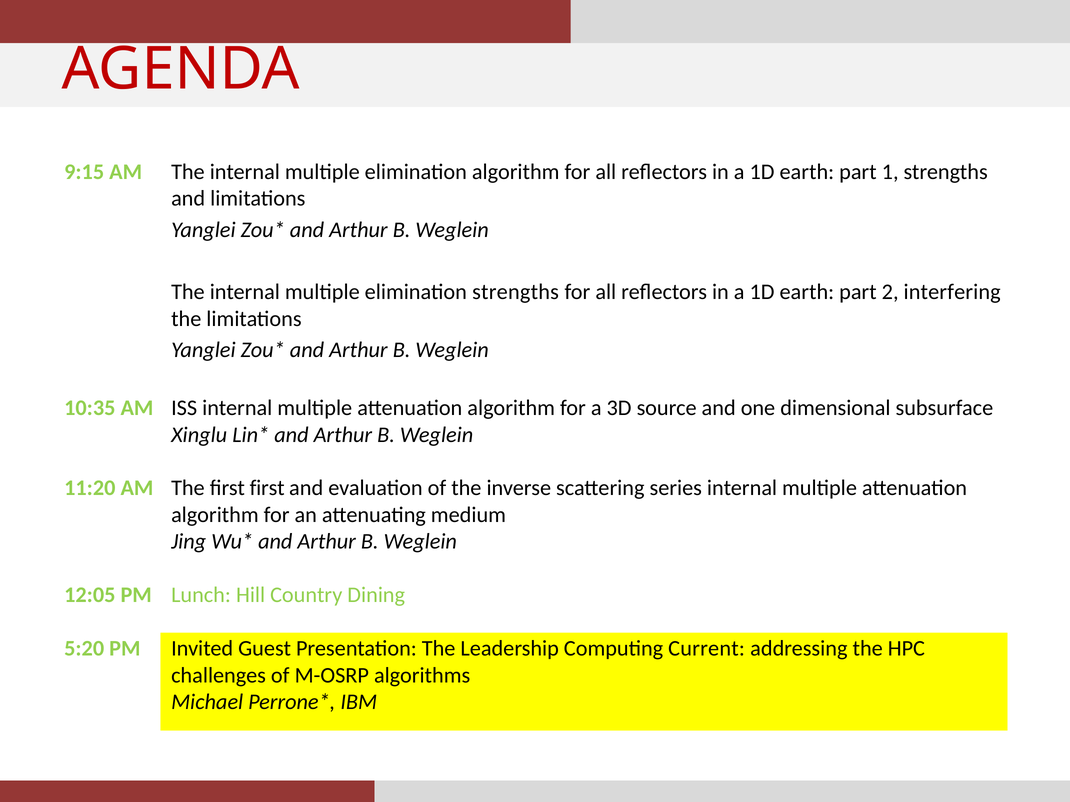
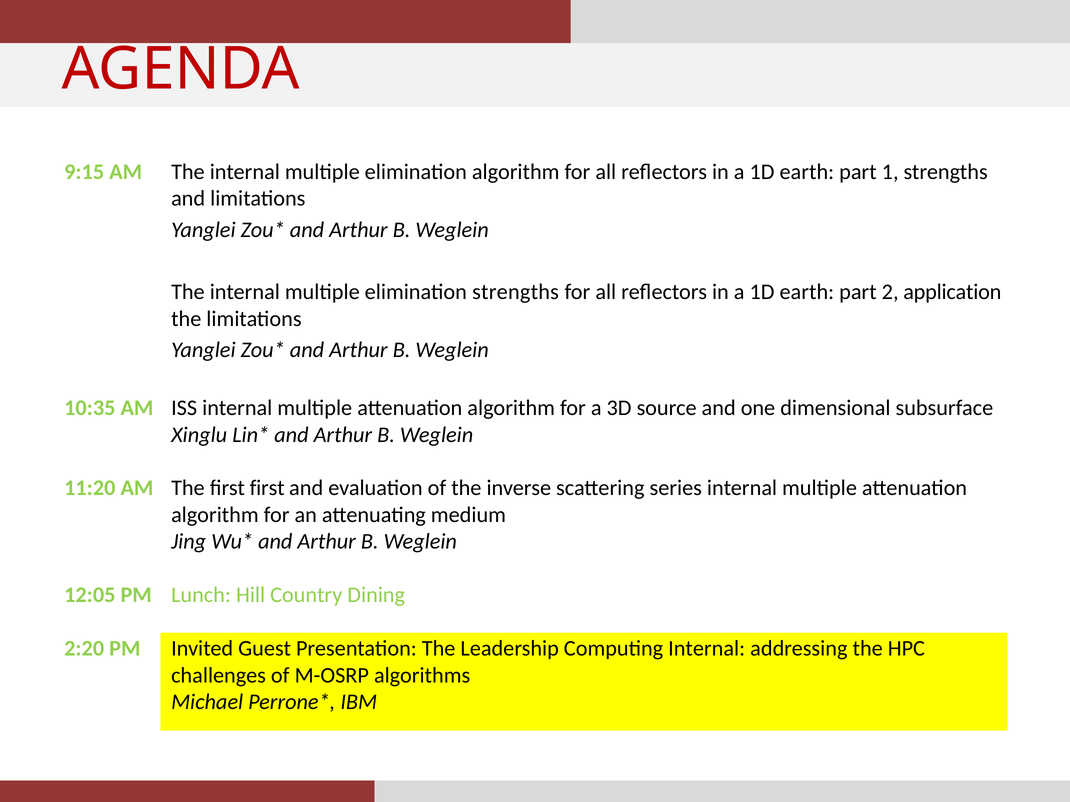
interfering: interfering -> application (952, 292)
5:20: 5:20 -> 2:20 (84, 649)
Computing Current: Current -> Internal (707, 649)
